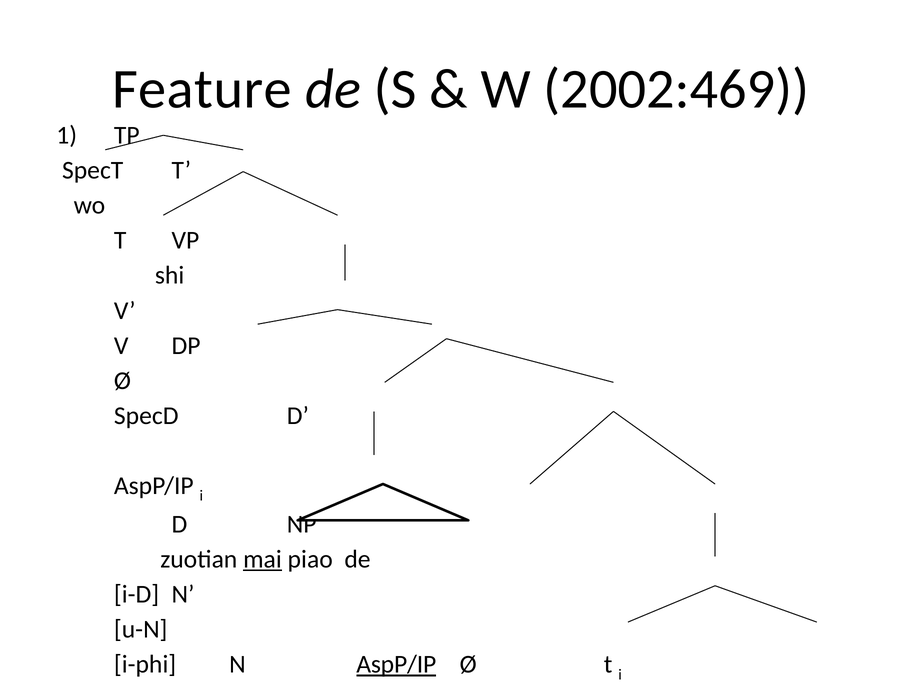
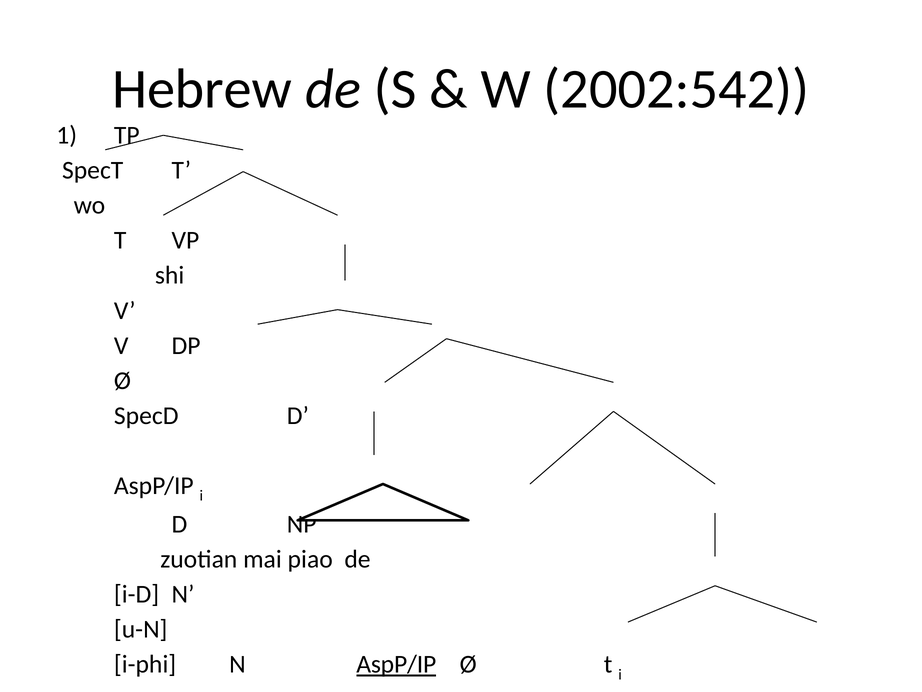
Feature: Feature -> Hebrew (202, 89)
2002:469: 2002:469 -> 2002:542 (676, 89)
mai underline: present -> none (262, 559)
